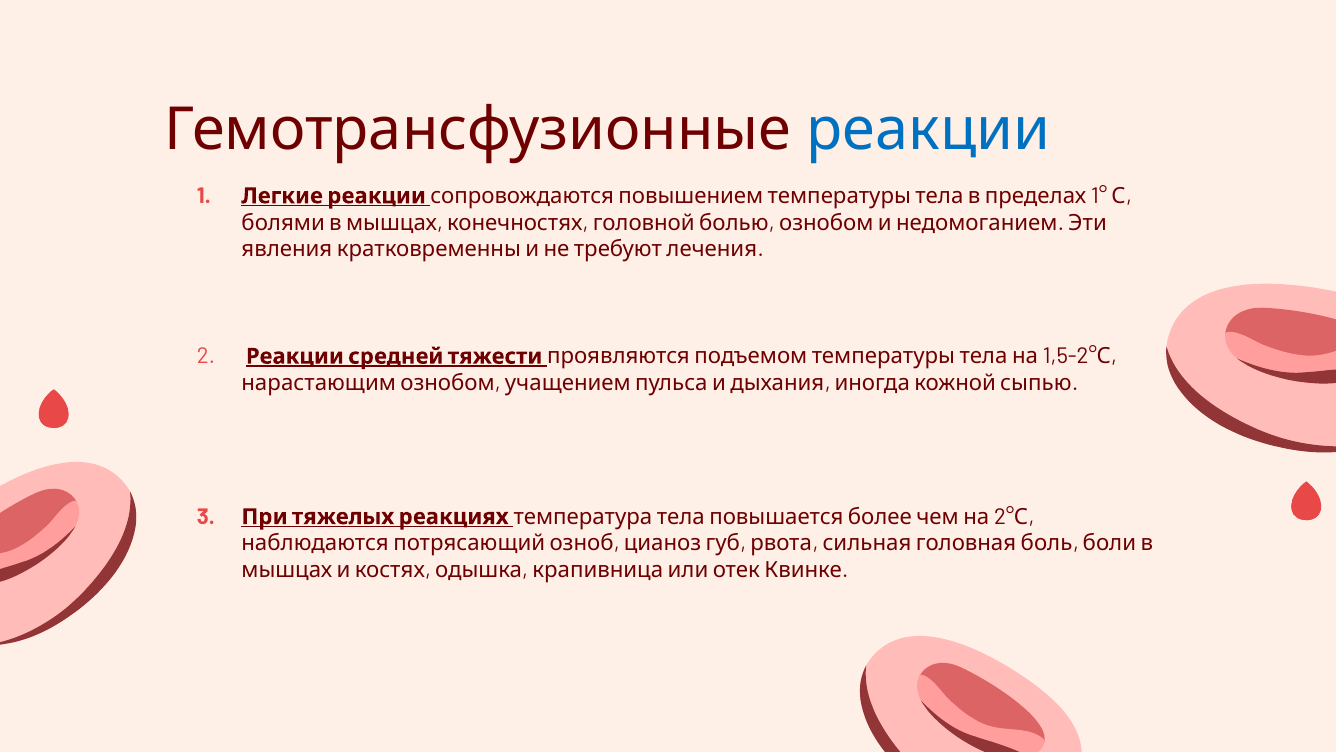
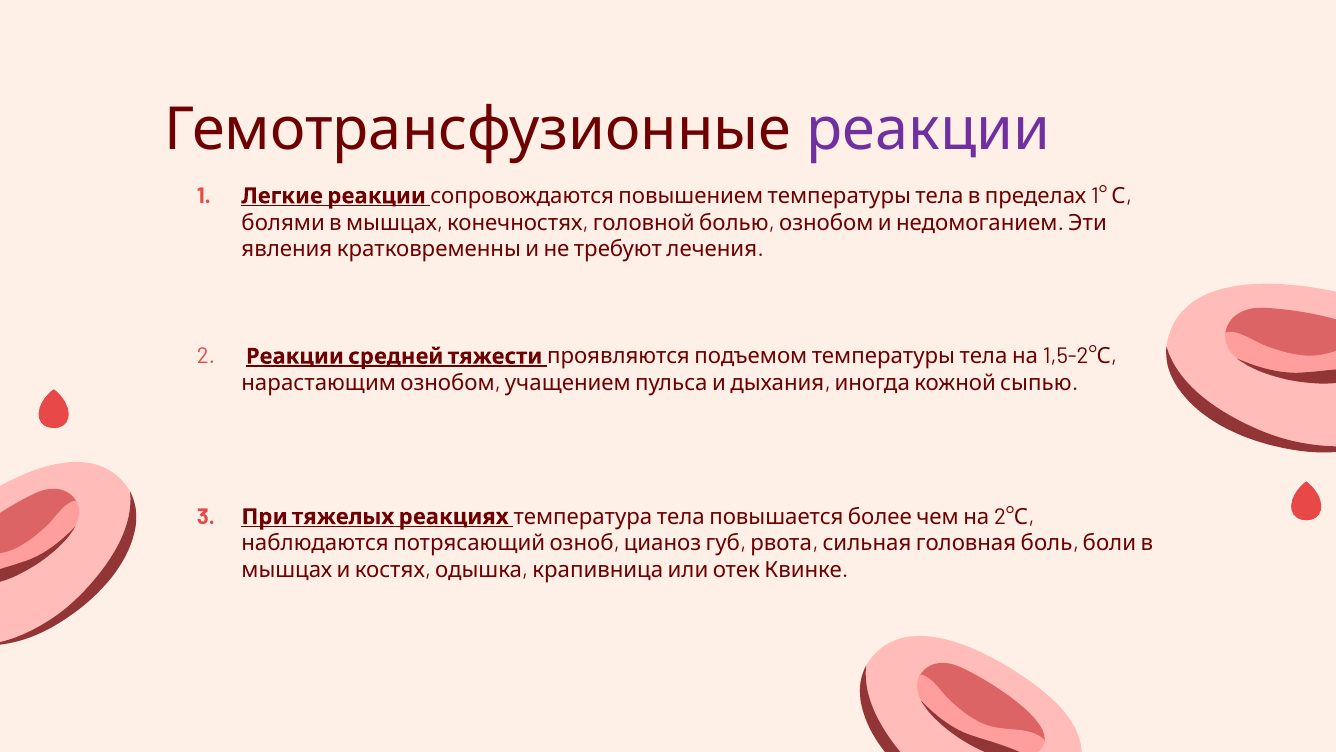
реакции colour: blue -> purple (929, 130)
